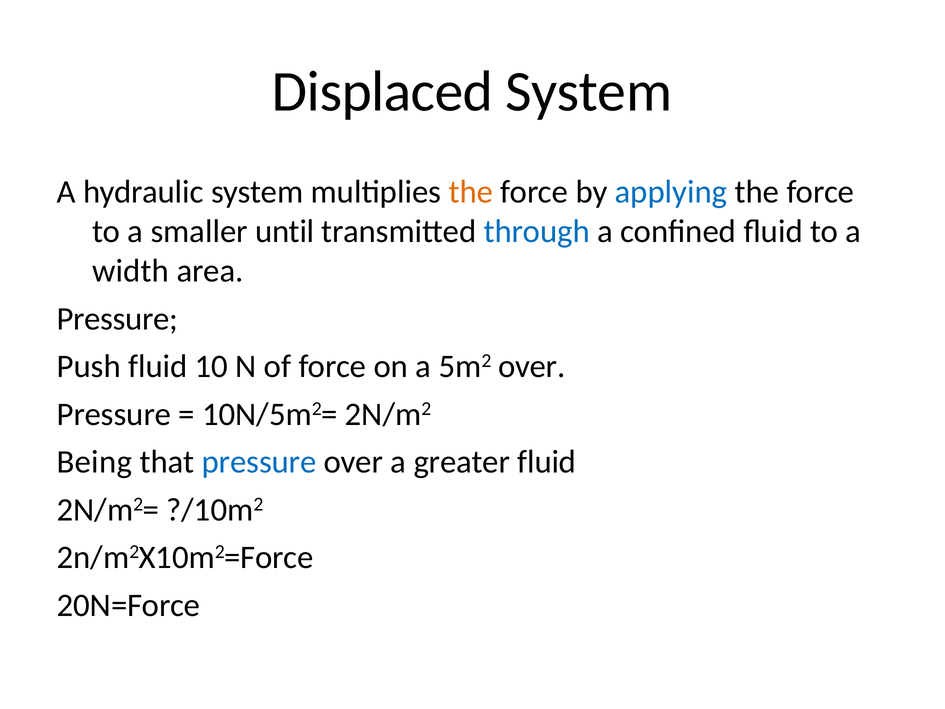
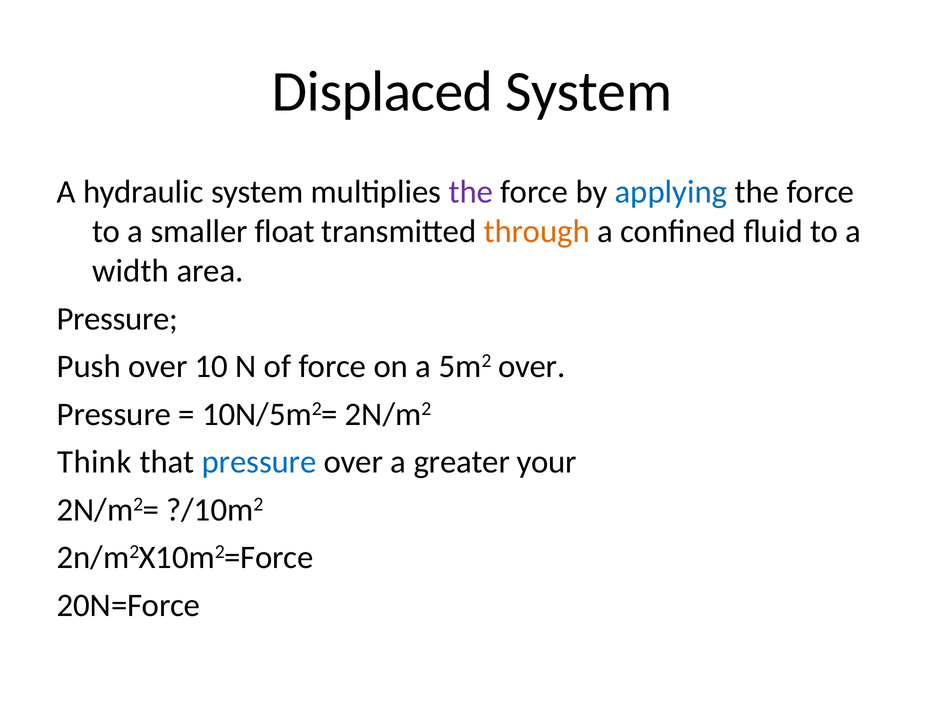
the colour: orange -> purple (471, 192)
until: until -> float (285, 231)
through colour: blue -> orange (537, 231)
Push fluid: fluid -> over (158, 366)
Being: Being -> Think (94, 462)
greater fluid: fluid -> your (547, 462)
